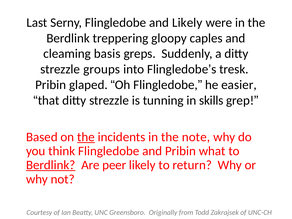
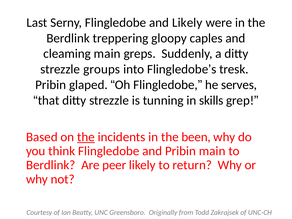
cleaming basis: basis -> main (107, 54)
easier: easier -> serves (239, 85)
note: note -> been (196, 137)
Pribin what: what -> main (212, 151)
Berdlink underline: present -> none (51, 165)
